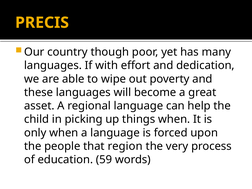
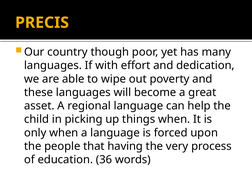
region: region -> having (125, 146)
59: 59 -> 36 (104, 160)
